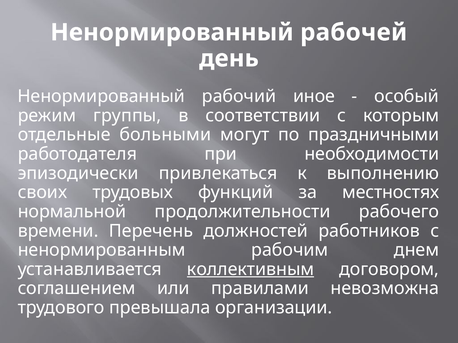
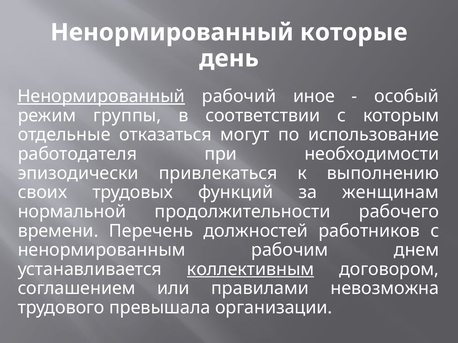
рабочей: рабочей -> которые (354, 32)
Ненормированный underline: none -> present (101, 96)
больными: больными -> отказаться (165, 135)
праздничными: праздничными -> использование (374, 135)
местностях: местностях -> женщинам (391, 193)
